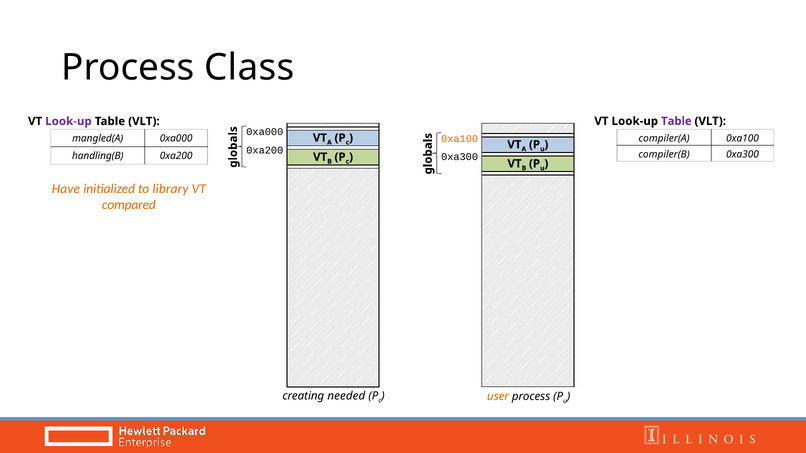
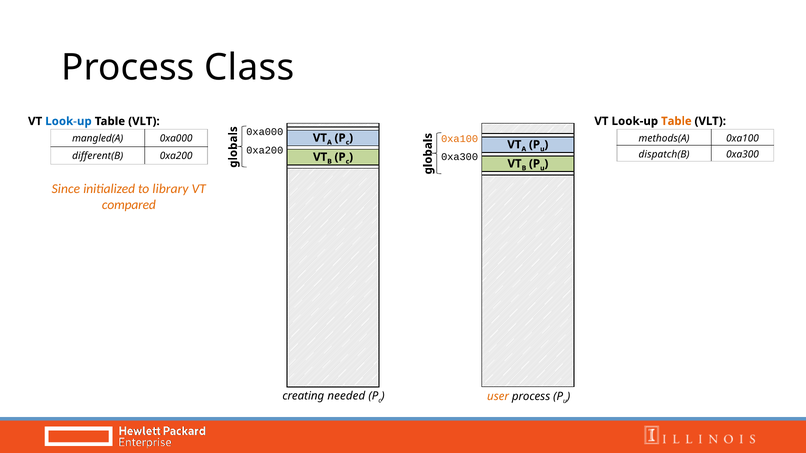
Table colour: purple -> orange (676, 121)
Look-up colour: purple -> blue (68, 121)
compiler(A: compiler(A -> methods(A (664, 139)
compiler(B: compiler(B -> dispatch(B (664, 155)
handling(B: handling(B -> different(B (98, 156)
Have: Have -> Since (66, 189)
